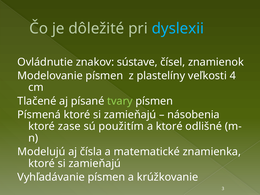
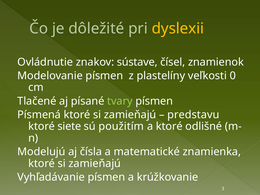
dyslexii colour: light blue -> yellow (178, 29)
4: 4 -> 0 (233, 76)
násobenia: násobenia -> predstavu (193, 115)
zase: zase -> siete (69, 126)
